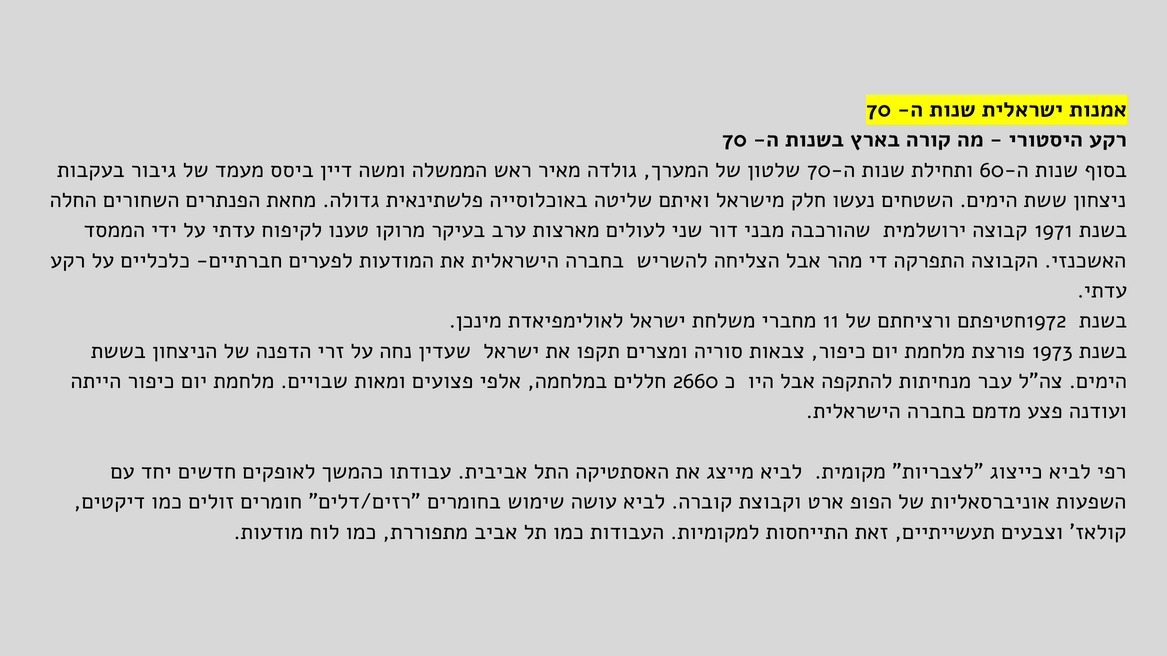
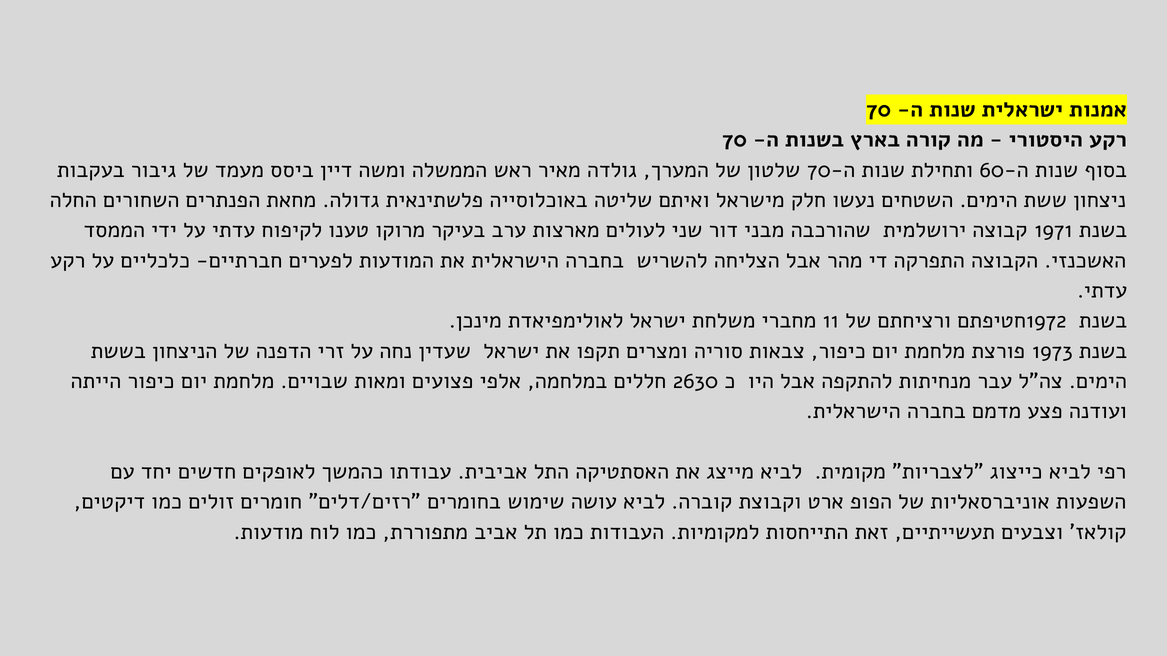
2660: 2660 -> 2630 (696, 381)
